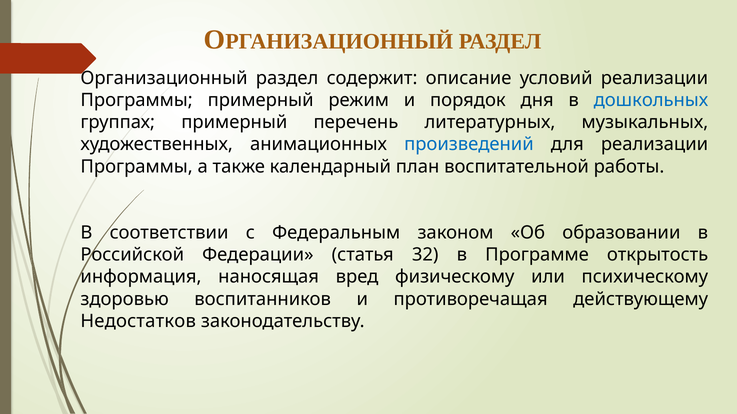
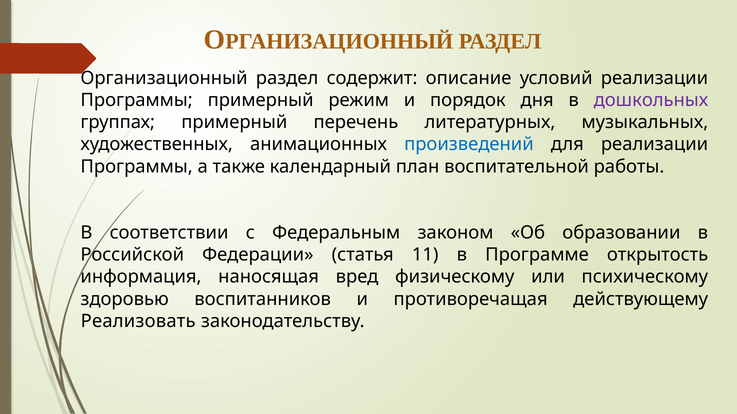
дошкольных colour: blue -> purple (651, 100)
32: 32 -> 11 (425, 255)
Недостатков: Недостатков -> Реализовать (138, 321)
